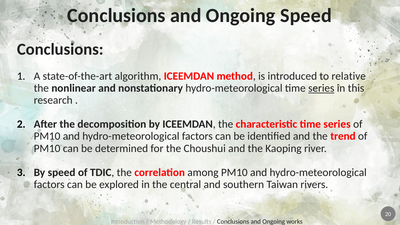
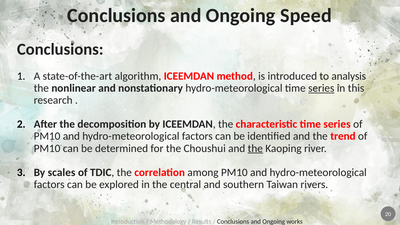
relative: relative -> analysis (349, 76)
the underline: none -> present (255, 148)
By speed: speed -> scales (62, 172)
